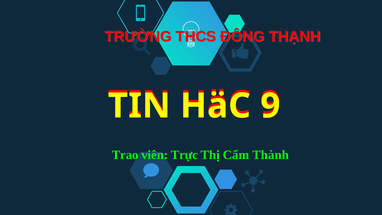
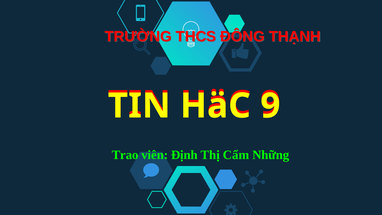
Trực: Trực -> Định (184, 155)
Thành: Thành -> Những (271, 155)
